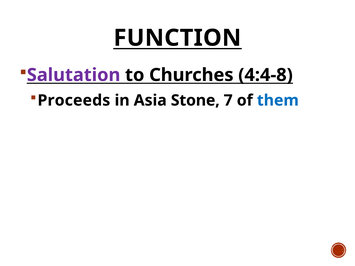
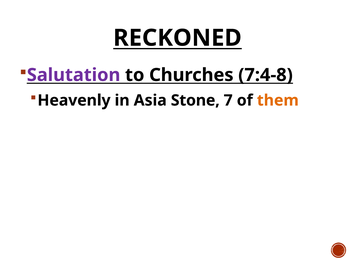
FUNCTION: FUNCTION -> RECKONED (177, 38)
4:4-8: 4:4-8 -> 7:4-8 (266, 75)
Proceeds: Proceeds -> Heavenly (74, 100)
them colour: blue -> orange (278, 100)
